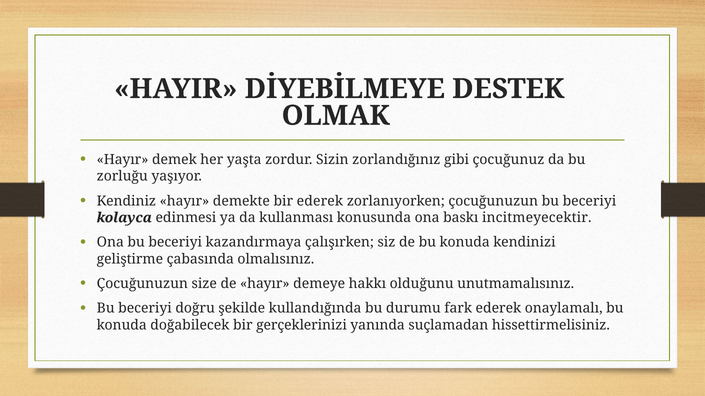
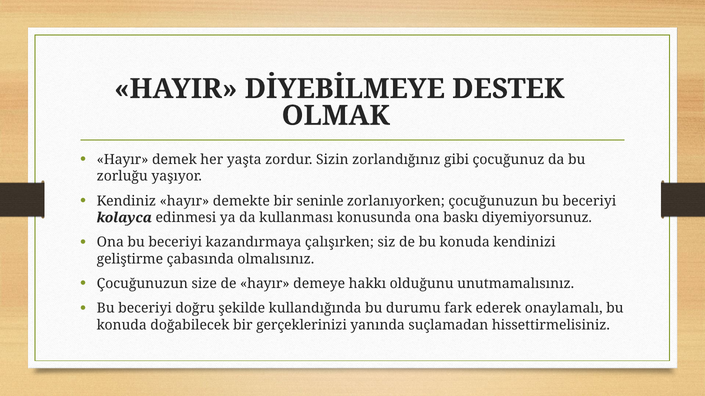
bir ederek: ederek -> seninle (320, 201)
incitmeyecektir: incitmeyecektir -> diyemiyorsunuz (537, 218)
